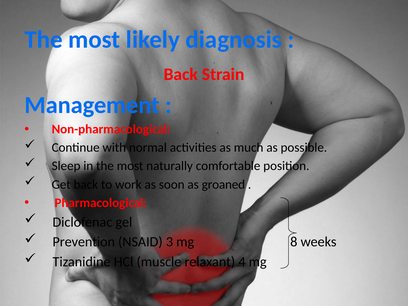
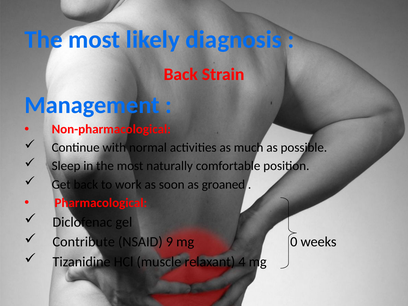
Prevention: Prevention -> Contribute (84, 242)
3: 3 -> 9 (169, 242)
8: 8 -> 0 (294, 242)
